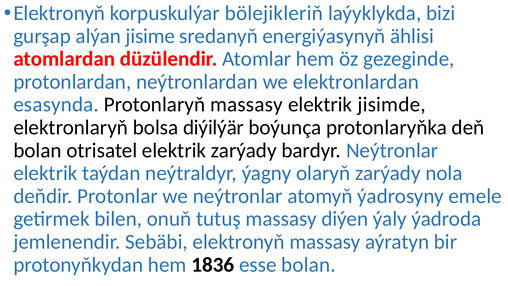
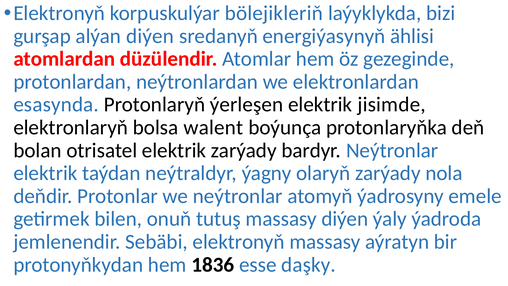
alýan jisime: jisime -> diýen (150, 36)
Protonlaryň massasy: massasy -> ýerleşen (247, 105)
diýilýär: diýilýär -> walent (213, 127)
esse bolan: bolan -> daşky (309, 264)
